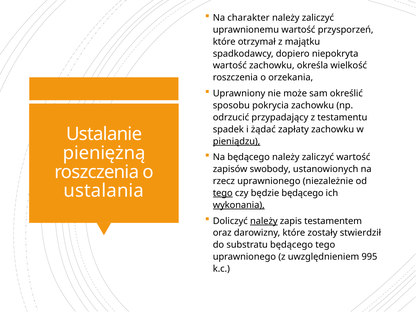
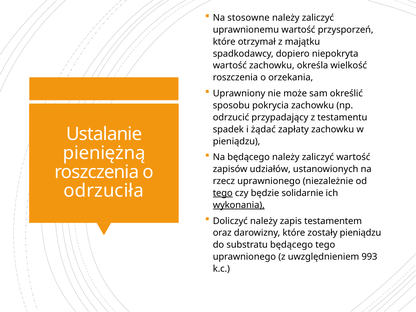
charakter: charakter -> stosowne (249, 18)
pieniądzu underline: present -> none (237, 141)
swobody: swobody -> udziałów (270, 169)
ustalania: ustalania -> odrzuciła (104, 191)
będzie będącego: będącego -> solidarnie (303, 193)
należy underline: present -> none (264, 221)
zostały stwierdził: stwierdził -> pieniądzu (361, 233)
995: 995 -> 993 (369, 257)
